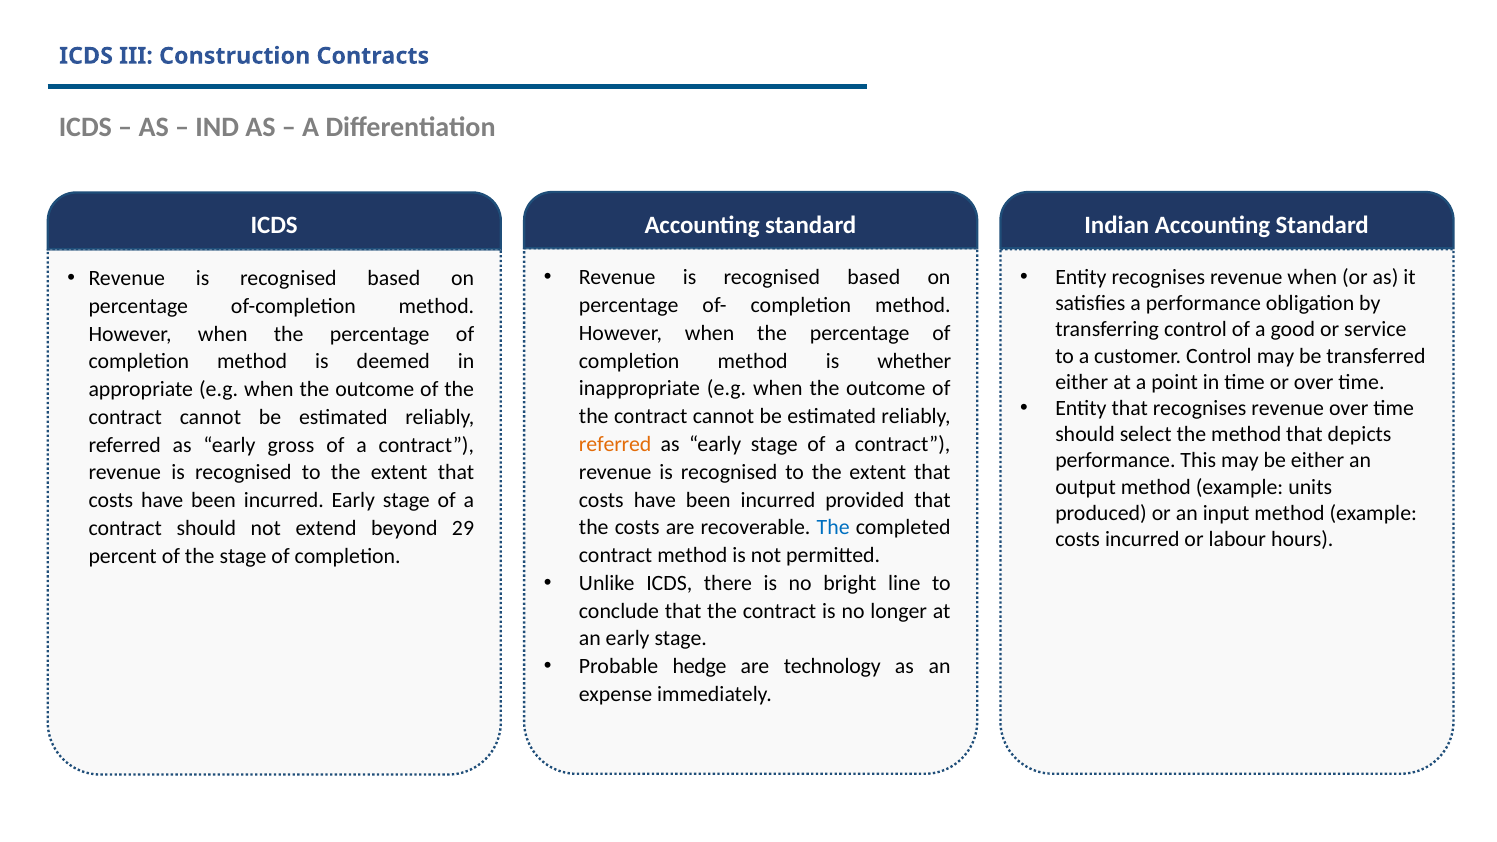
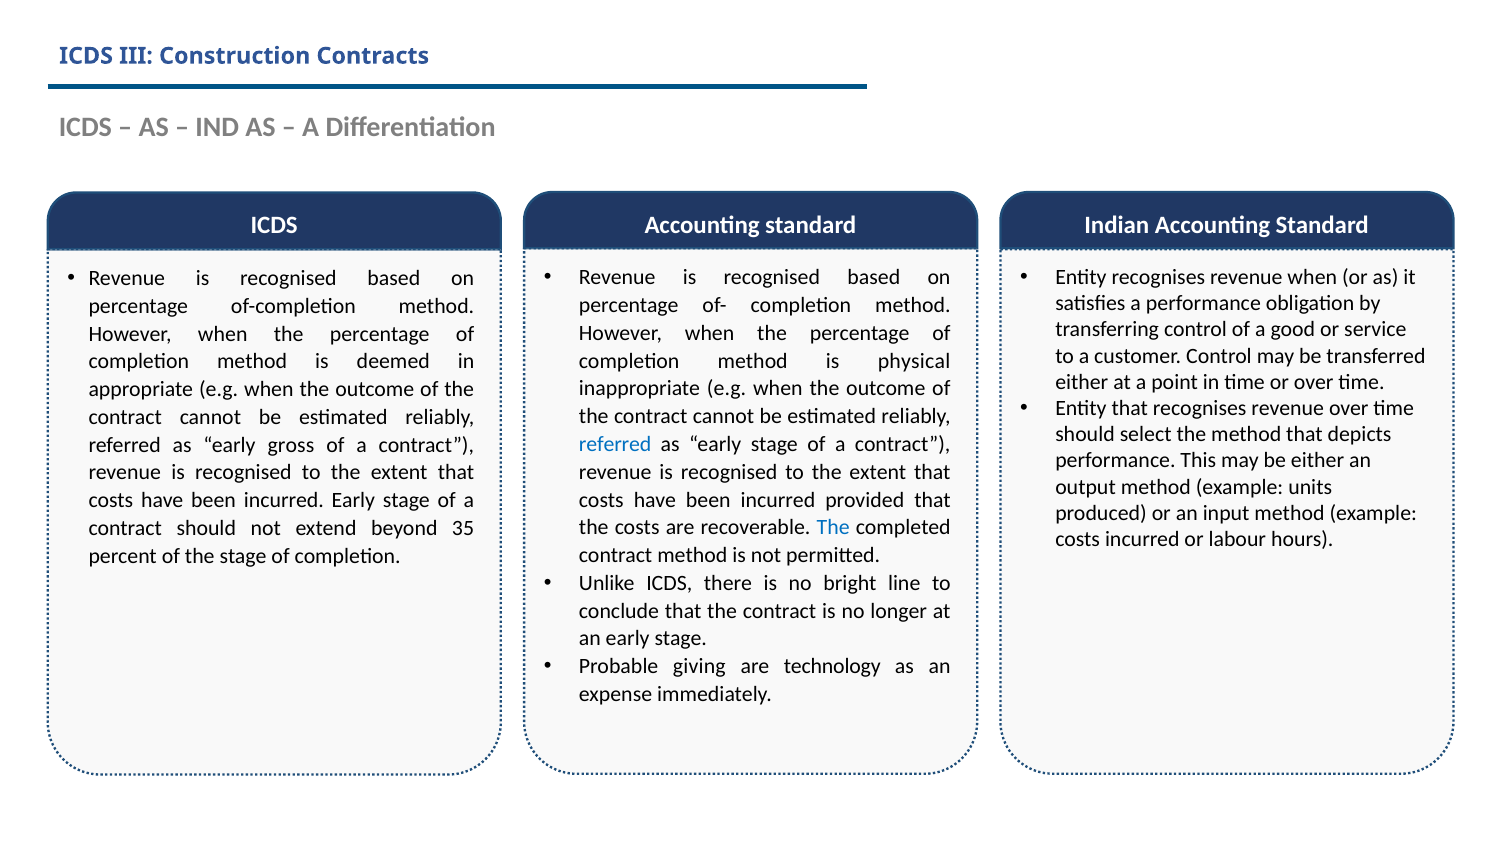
whether: whether -> physical (914, 361)
referred colour: orange -> blue (615, 444)
29: 29 -> 35 (463, 528)
hedge: hedge -> giving (699, 666)
